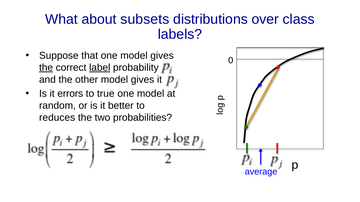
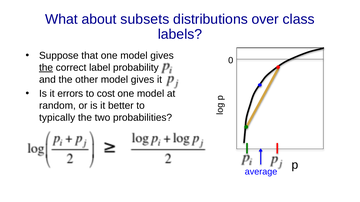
label underline: present -> none (100, 68)
true: true -> cost (106, 94)
reduces: reduces -> typically (57, 118)
